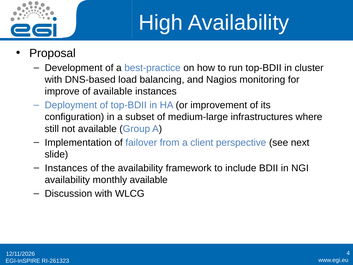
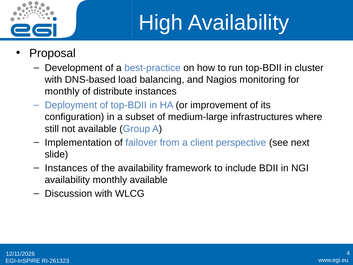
improve: improve -> monthly (62, 91)
of available: available -> distribute (113, 91)
